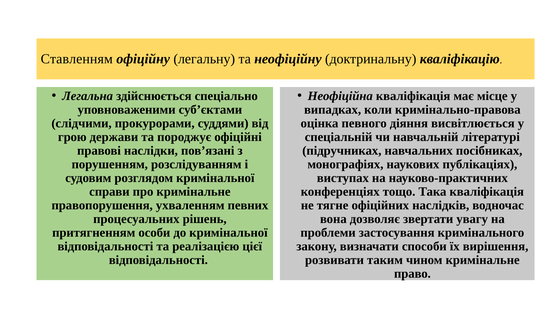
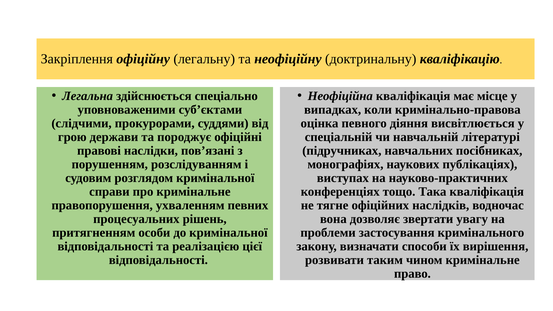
Ставленням: Ставленням -> Закріплення (77, 59)
